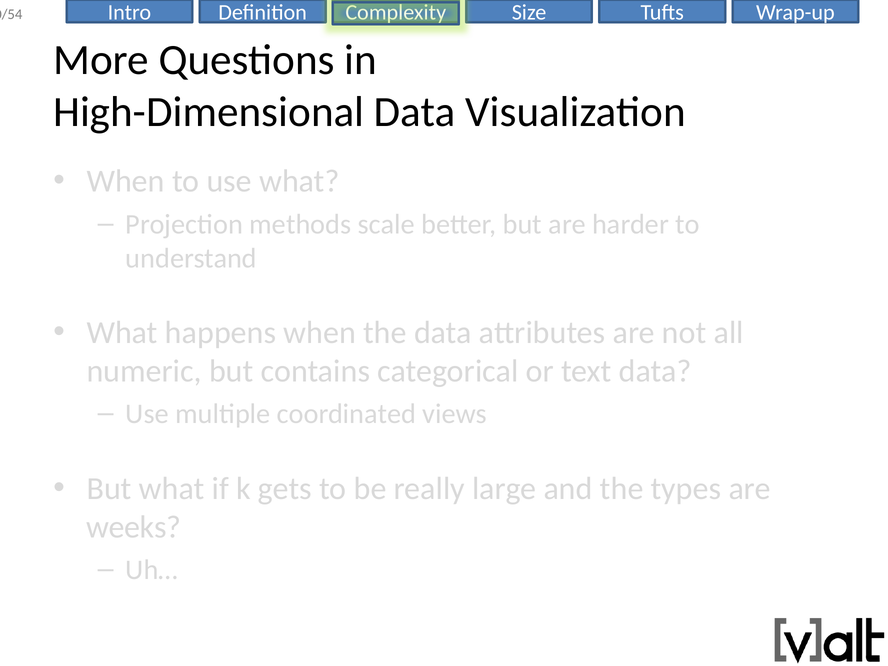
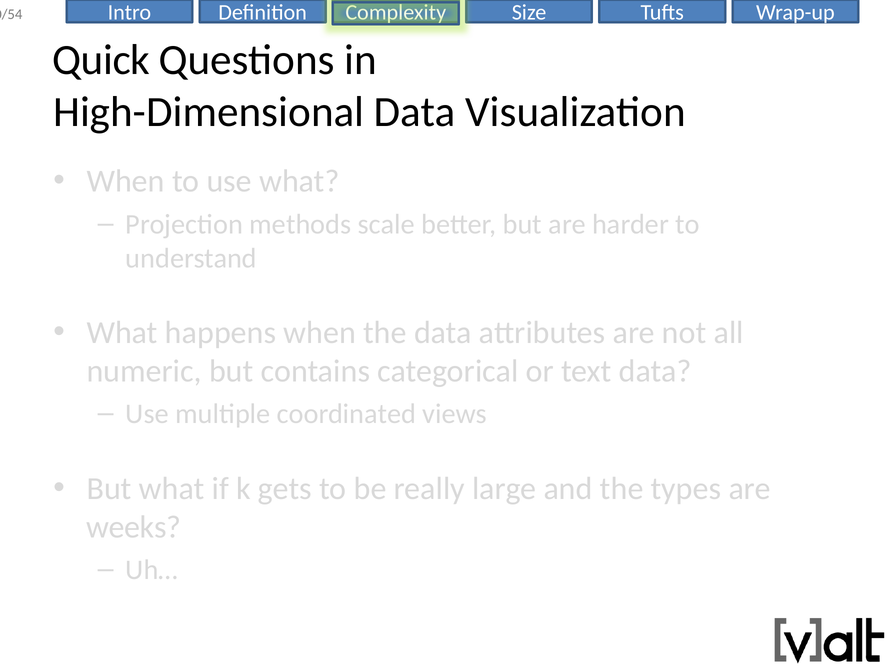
More: More -> Quick (101, 60)
